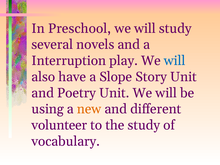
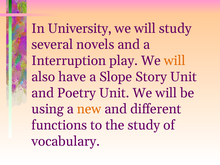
Preschool: Preschool -> University (80, 28)
will colour: blue -> orange (175, 61)
volunteer: volunteer -> functions (59, 125)
